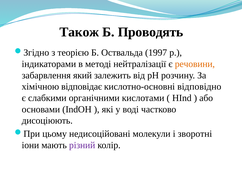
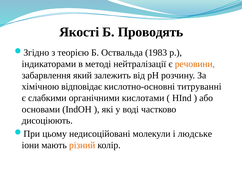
Також: Також -> Якості (79, 32)
1997: 1997 -> 1983 (156, 53)
відповідно: відповідно -> титруванні (199, 86)
зворотні: зворотні -> людське (195, 133)
різний colour: purple -> orange (82, 145)
